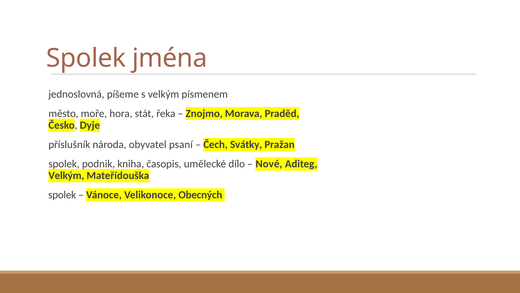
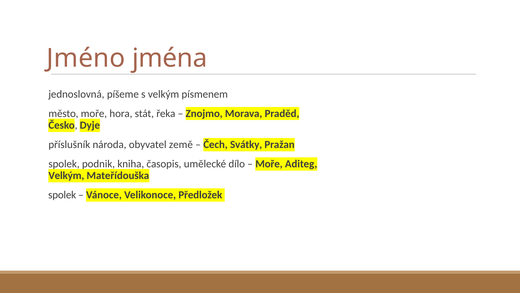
Spolek: Spolek -> Jméno (86, 58)
psaní: psaní -> země (181, 144)
Nové: Nové -> Moře (269, 164)
Obecných: Obecných -> Předložek (200, 195)
